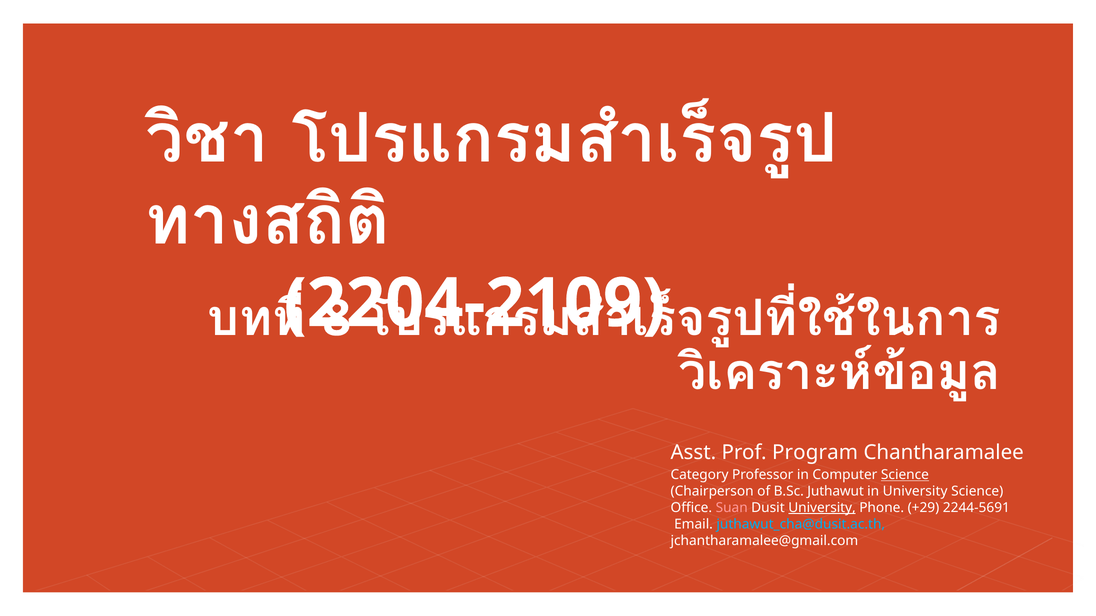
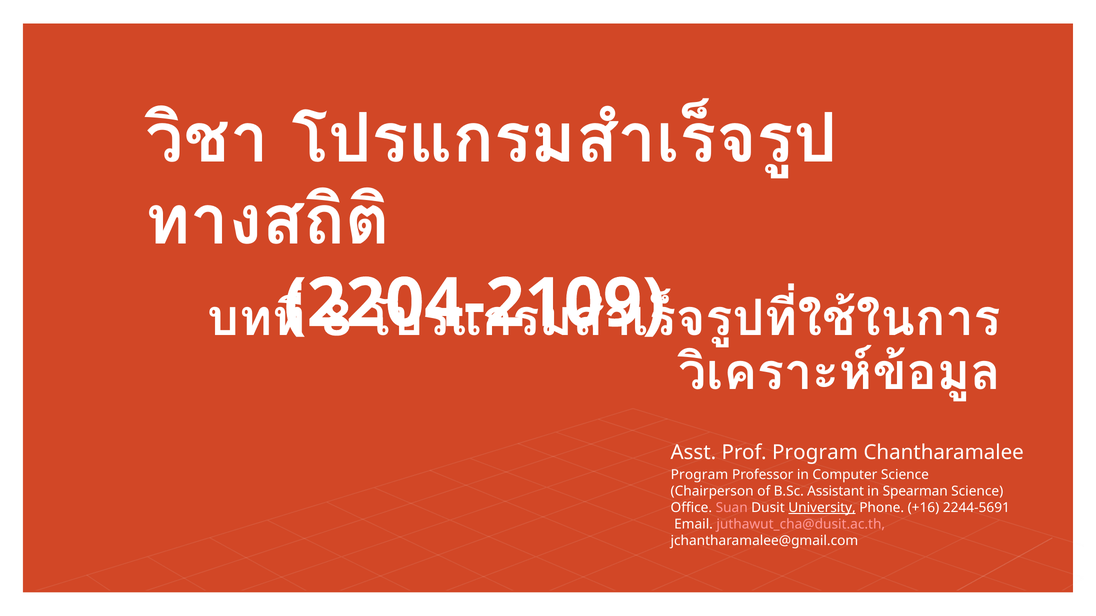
Category: Category -> Program (699, 475)
Science underline: present -> none (905, 475)
Juthawut: Juthawut -> Assistant (836, 492)
in University: University -> Spearman (915, 492)
+29: +29 -> +16 (923, 508)
juthawut_cha@dusit.ac.th colour: light blue -> pink (801, 525)
